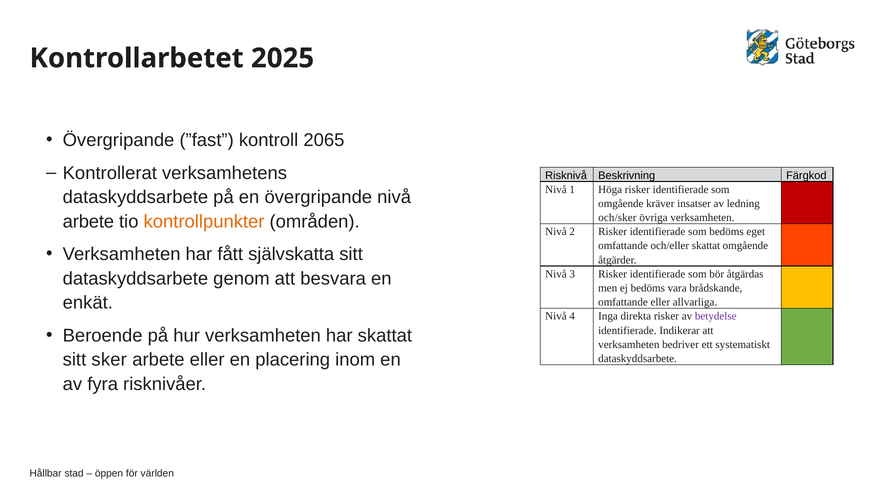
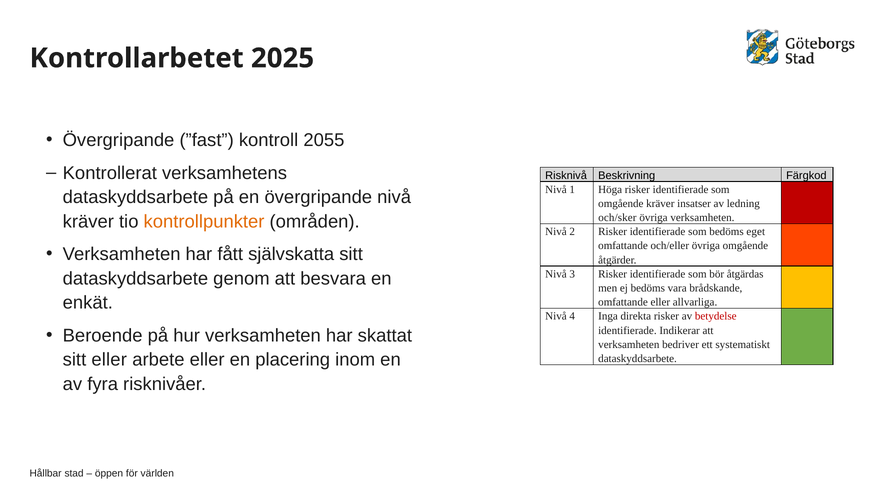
2065: 2065 -> 2055 (324, 140)
arbete: arbete -> kräver (88, 222)
och/eller skattat: skattat -> övriga (706, 246)
betydelse colour: purple -> red (716, 316)
sitt sker: sker -> eller (109, 360)
